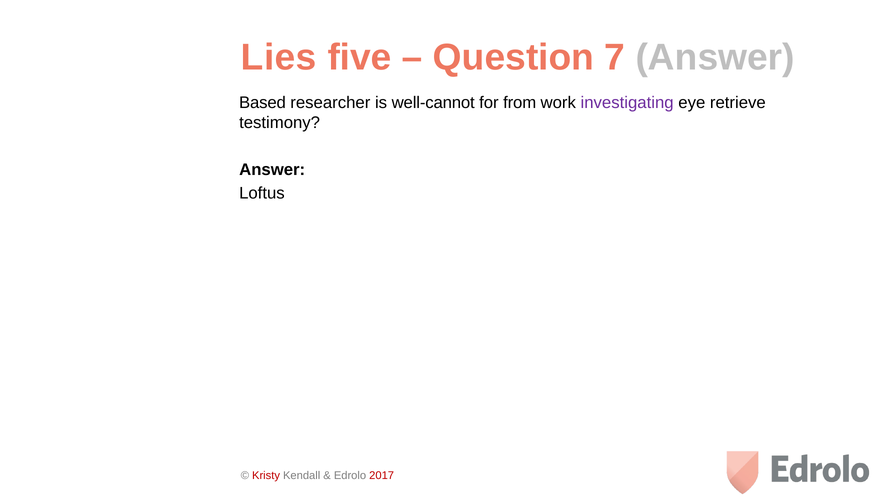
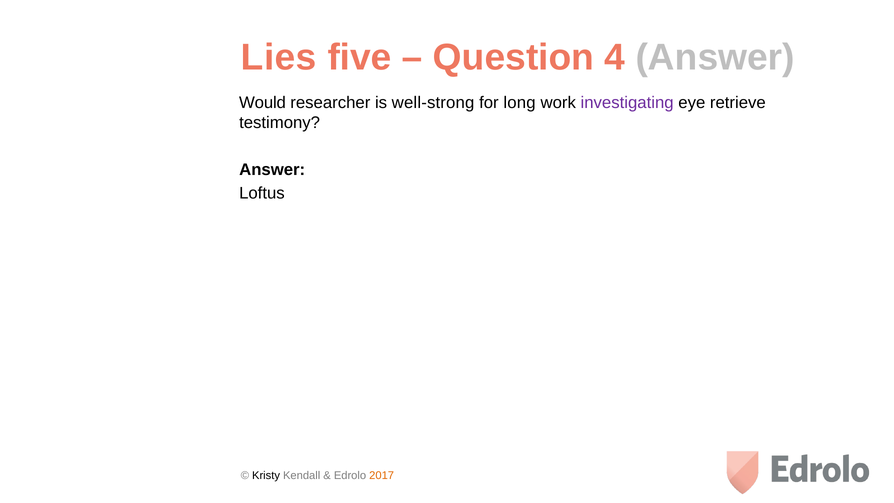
7: 7 -> 4 (615, 57)
Based: Based -> Would (263, 103)
well-cannot: well-cannot -> well-strong (433, 103)
from: from -> long (520, 103)
Kristy colour: red -> black (266, 475)
2017 colour: red -> orange (382, 475)
